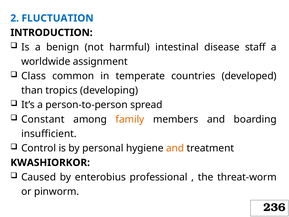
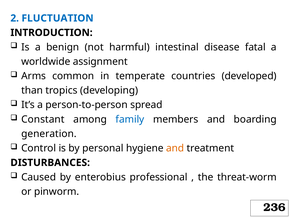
staff: staff -> fatal (255, 47)
Class: Class -> Arms (34, 76)
family colour: orange -> blue (130, 119)
insufficient: insufficient -> generation (49, 134)
KWASHIORKOR: KWASHIORKOR -> DISTURBANCES (50, 162)
